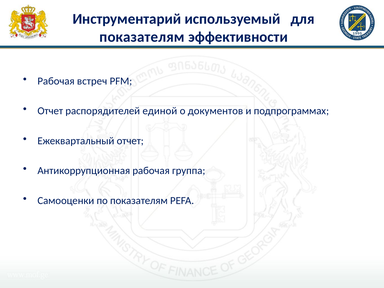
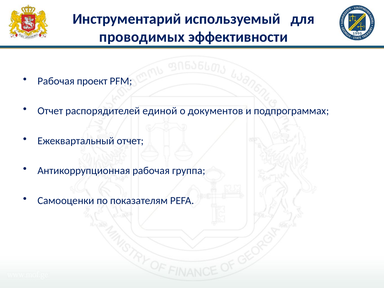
показателям: показателям -> проводимых (142, 37)
встреч: встреч -> проект (92, 81)
